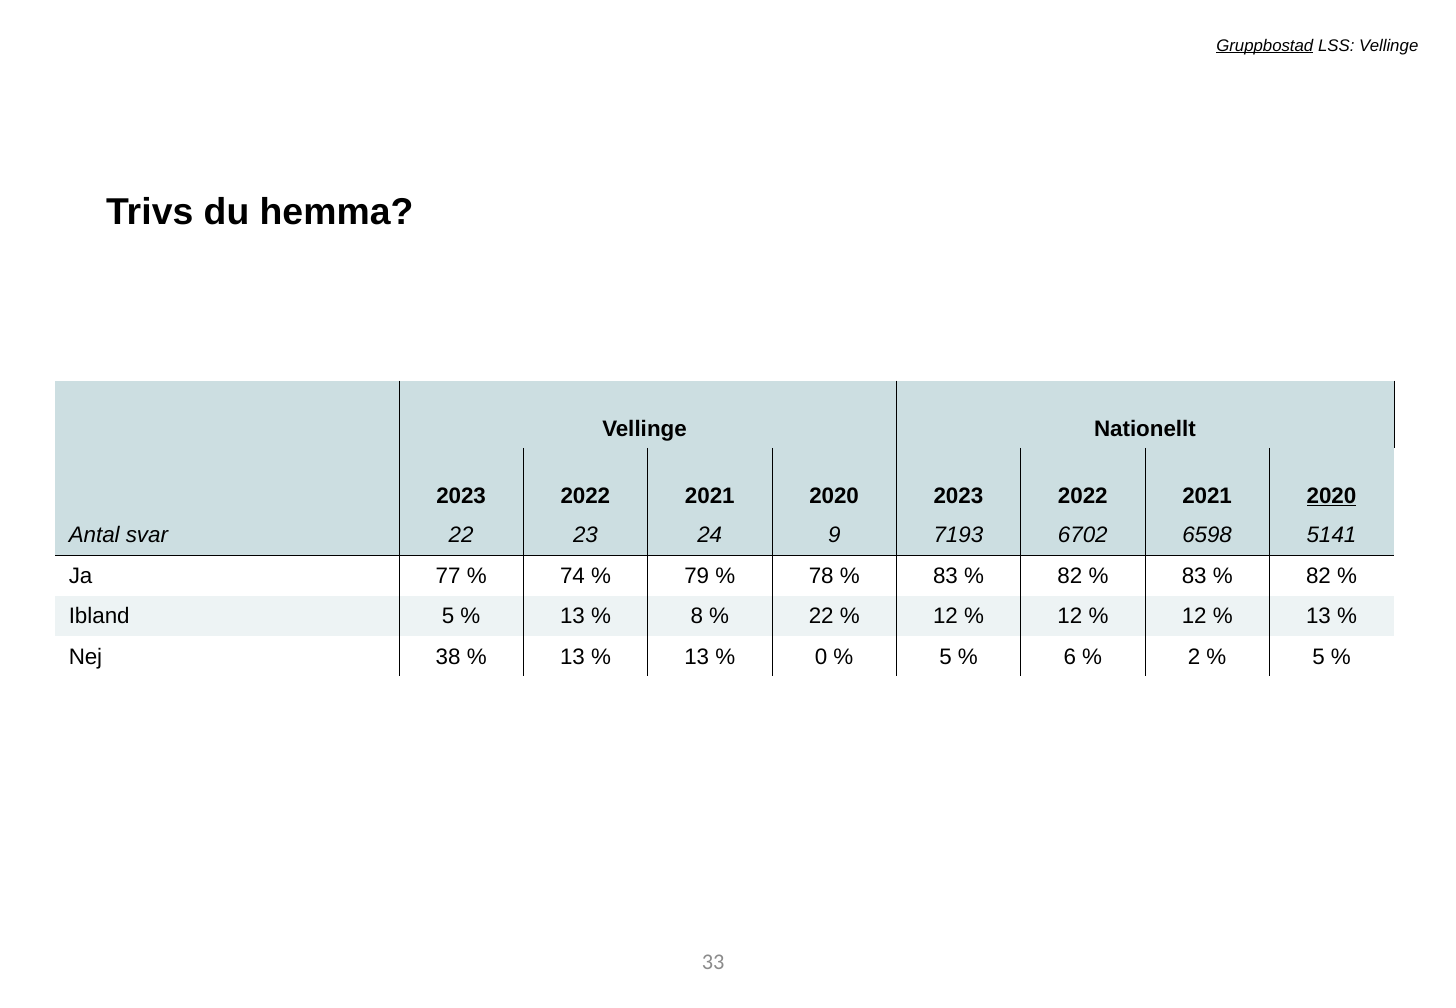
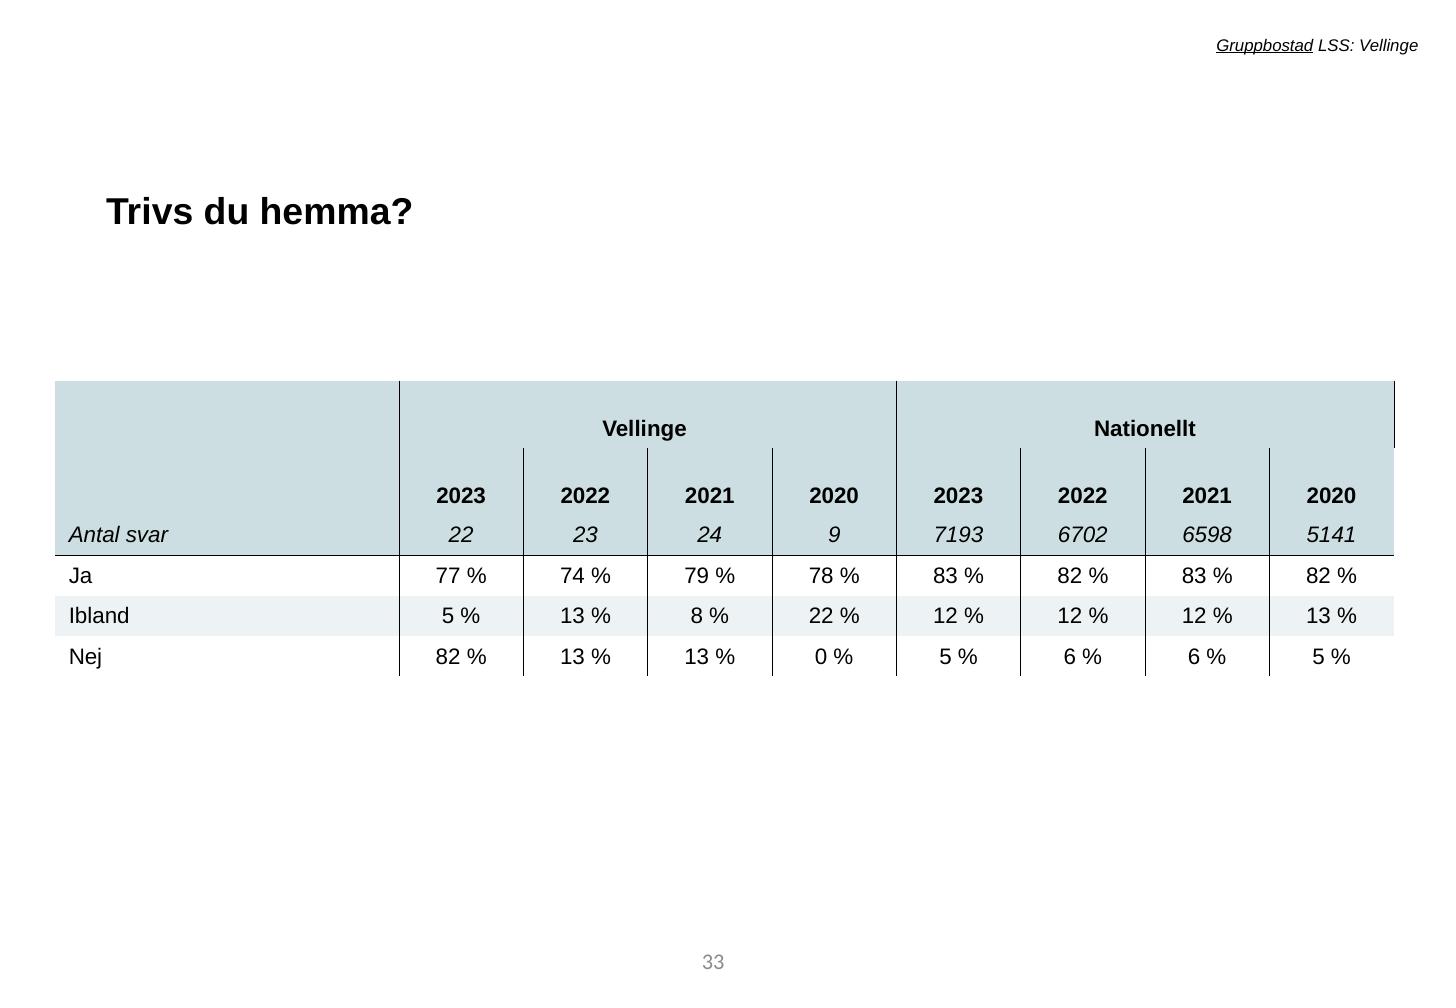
2020 underline: present -> none (1331, 496)
Nej 38: 38 -> 82 (448, 657)
2: 2 -> 6 (1194, 657)
